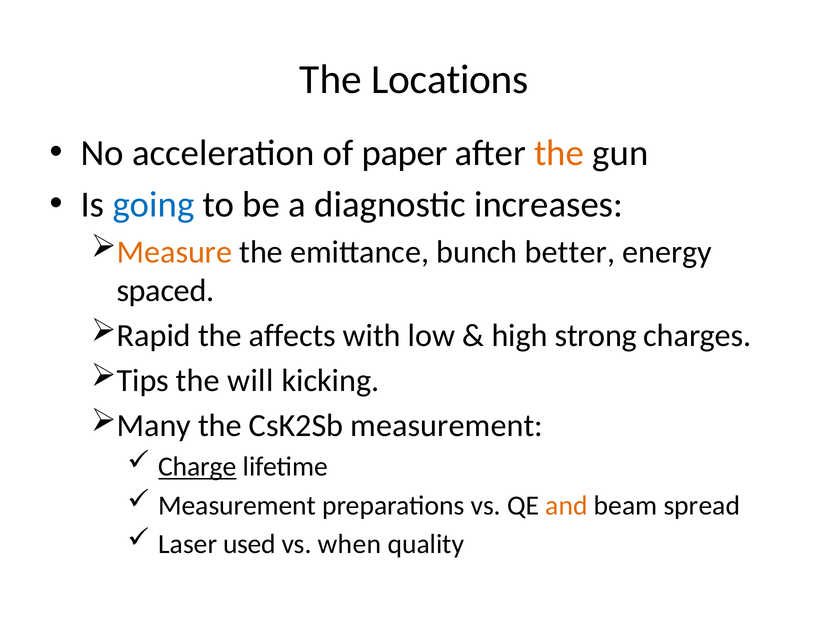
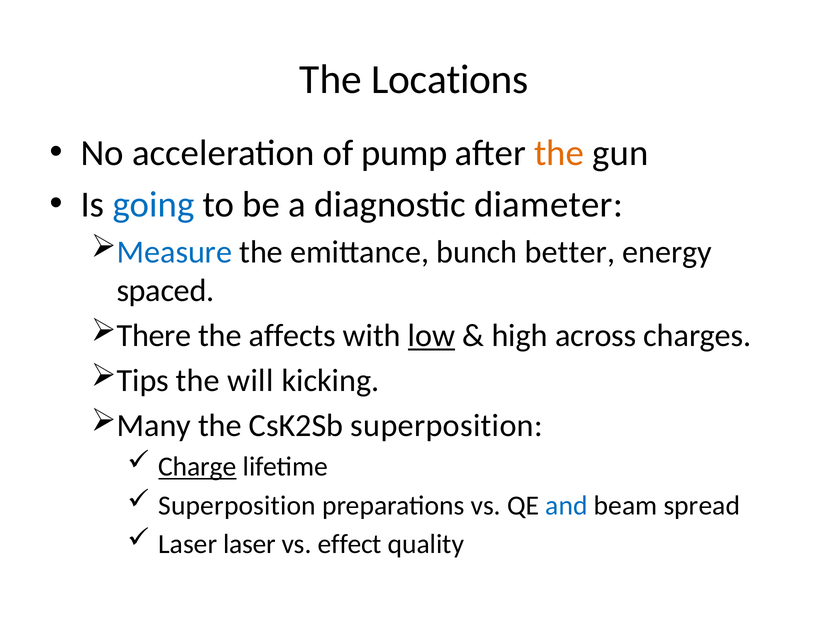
paper: paper -> pump (405, 153)
increases: increases -> diameter (548, 205)
Measure colour: orange -> blue (175, 252)
Rapid: Rapid -> There (154, 336)
low underline: none -> present (432, 336)
strong: strong -> across (596, 336)
CsK2Sb measurement: measurement -> superposition (447, 426)
Measurement: Measurement -> Superposition (237, 505)
and colour: orange -> blue (567, 505)
Laser used: used -> laser (250, 544)
when: when -> effect (350, 544)
